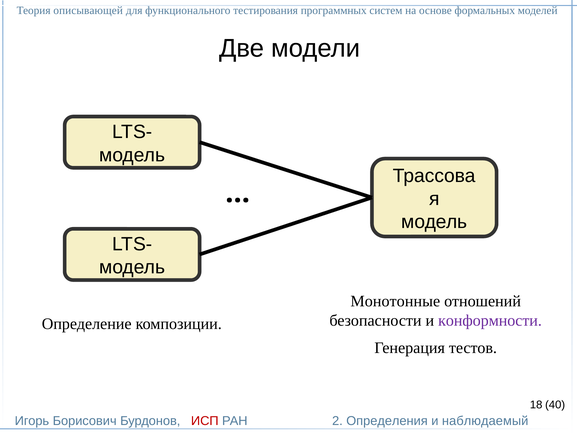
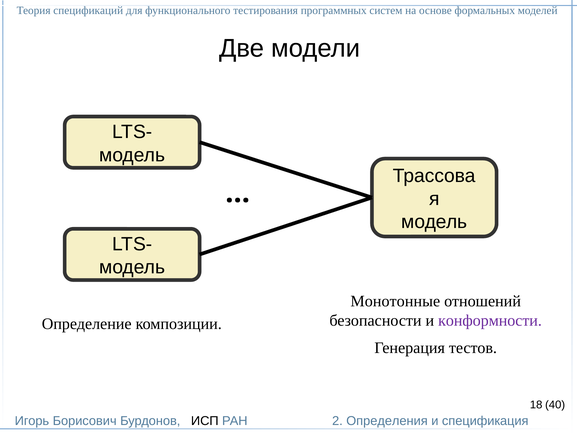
описывающей: описывающей -> спецификаций (88, 11)
наблюдаемый: наблюдаемый -> спецификация (485, 421)
ИСП colour: red -> black (205, 421)
